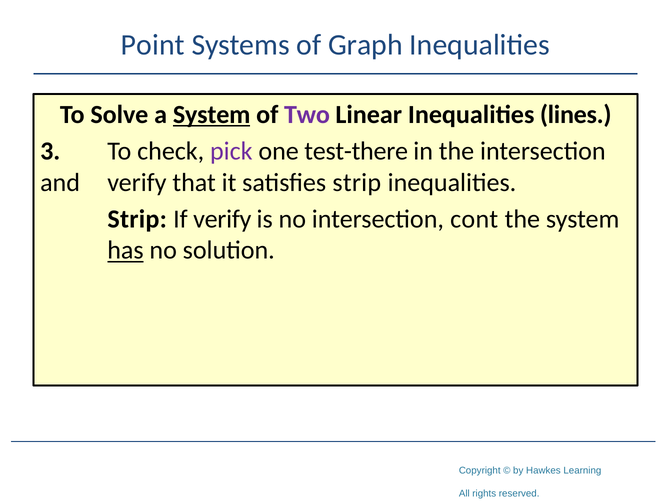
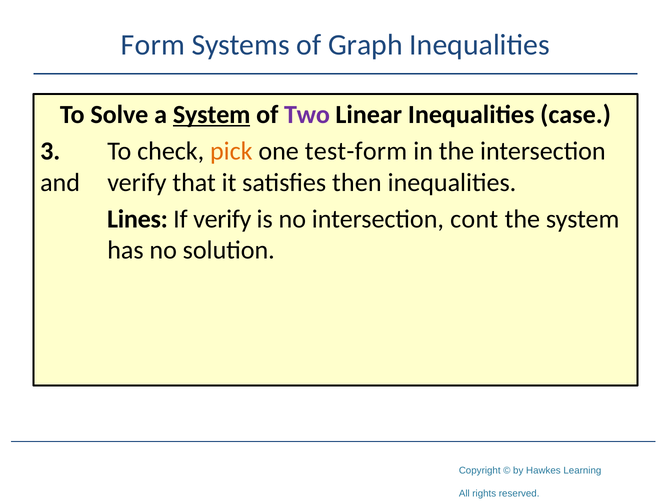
Point: Point -> Form (153, 45)
lines: lines -> case (576, 115)
pick colour: purple -> orange (231, 151)
test-there: test-there -> test-form (356, 151)
satisfies strip: strip -> then (357, 183)
Strip: Strip -> Lines (137, 219)
has underline: present -> none (125, 251)
